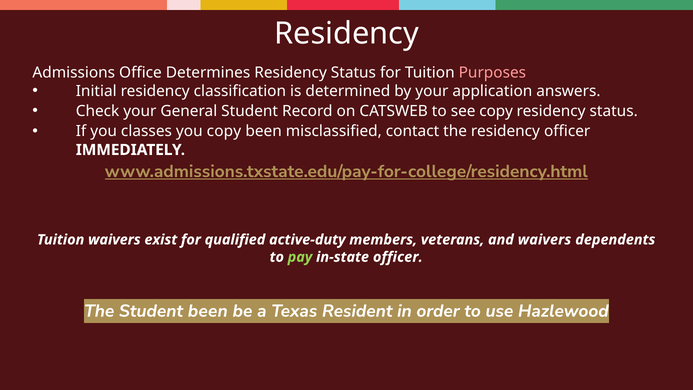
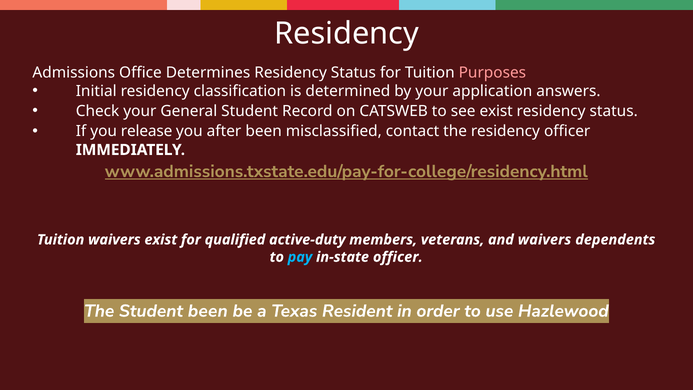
see copy: copy -> exist (496, 111)
classes: classes -> release (147, 131)
you copy: copy -> after (224, 131)
pay colour: light green -> light blue (300, 257)
